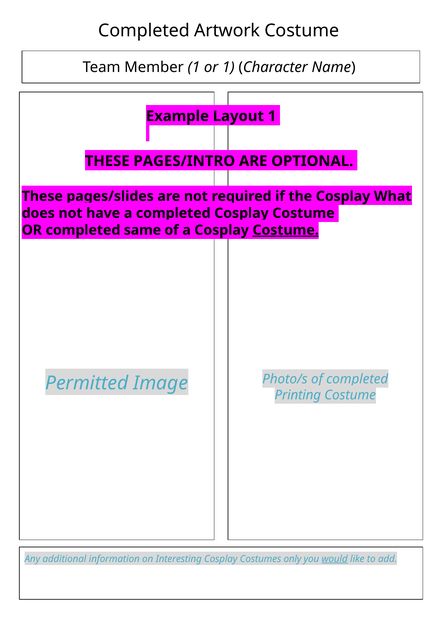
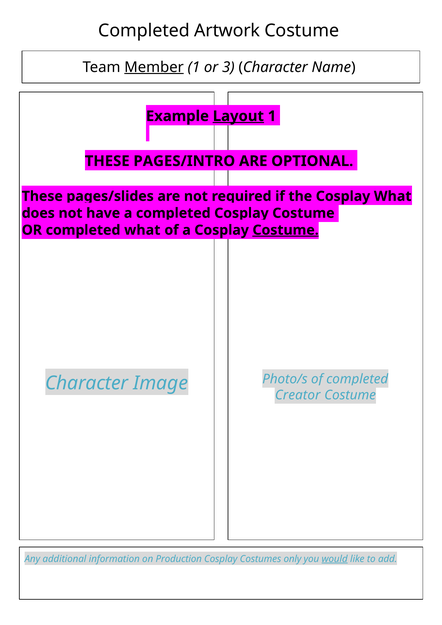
Member underline: none -> present (154, 67)
or 1: 1 -> 3 (228, 67)
Layout underline: none -> present (238, 116)
completed same: same -> what (142, 230)
Permitted: Permitted -> Character (87, 383)
Printing: Printing -> Creator (298, 395)
Interesting: Interesting -> Production (179, 559)
